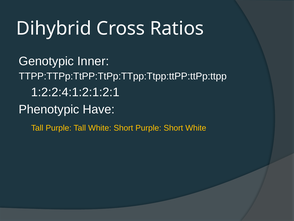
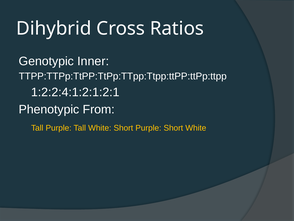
Have: Have -> From (99, 109)
